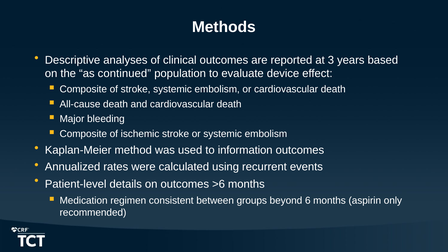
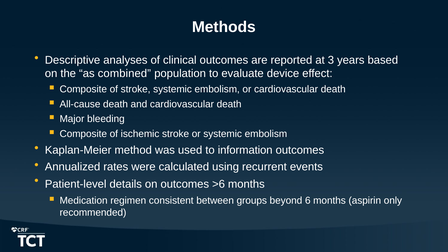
continued: continued -> combined (124, 74)
